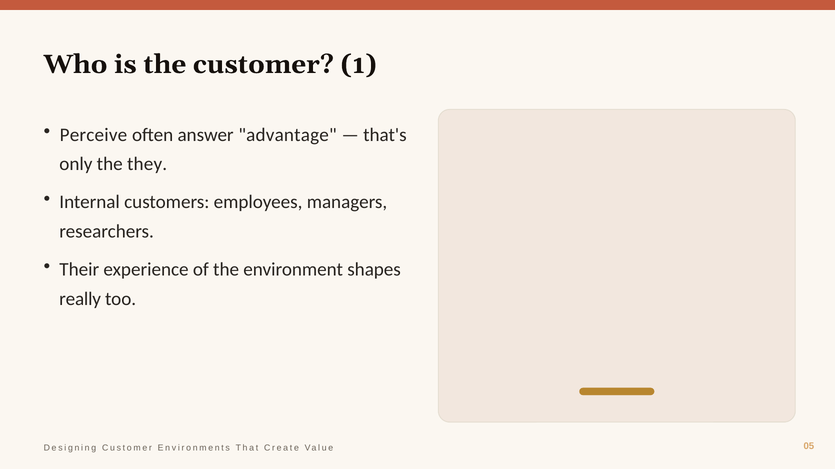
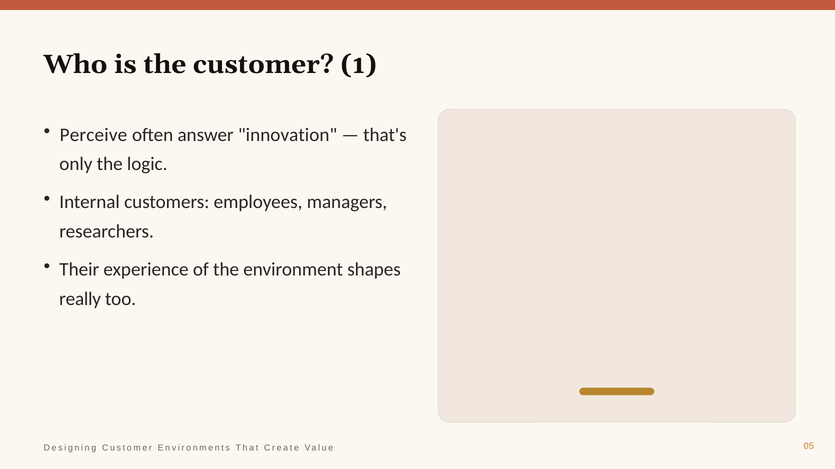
advantage: advantage -> innovation (288, 135)
they: they -> logic (147, 164)
